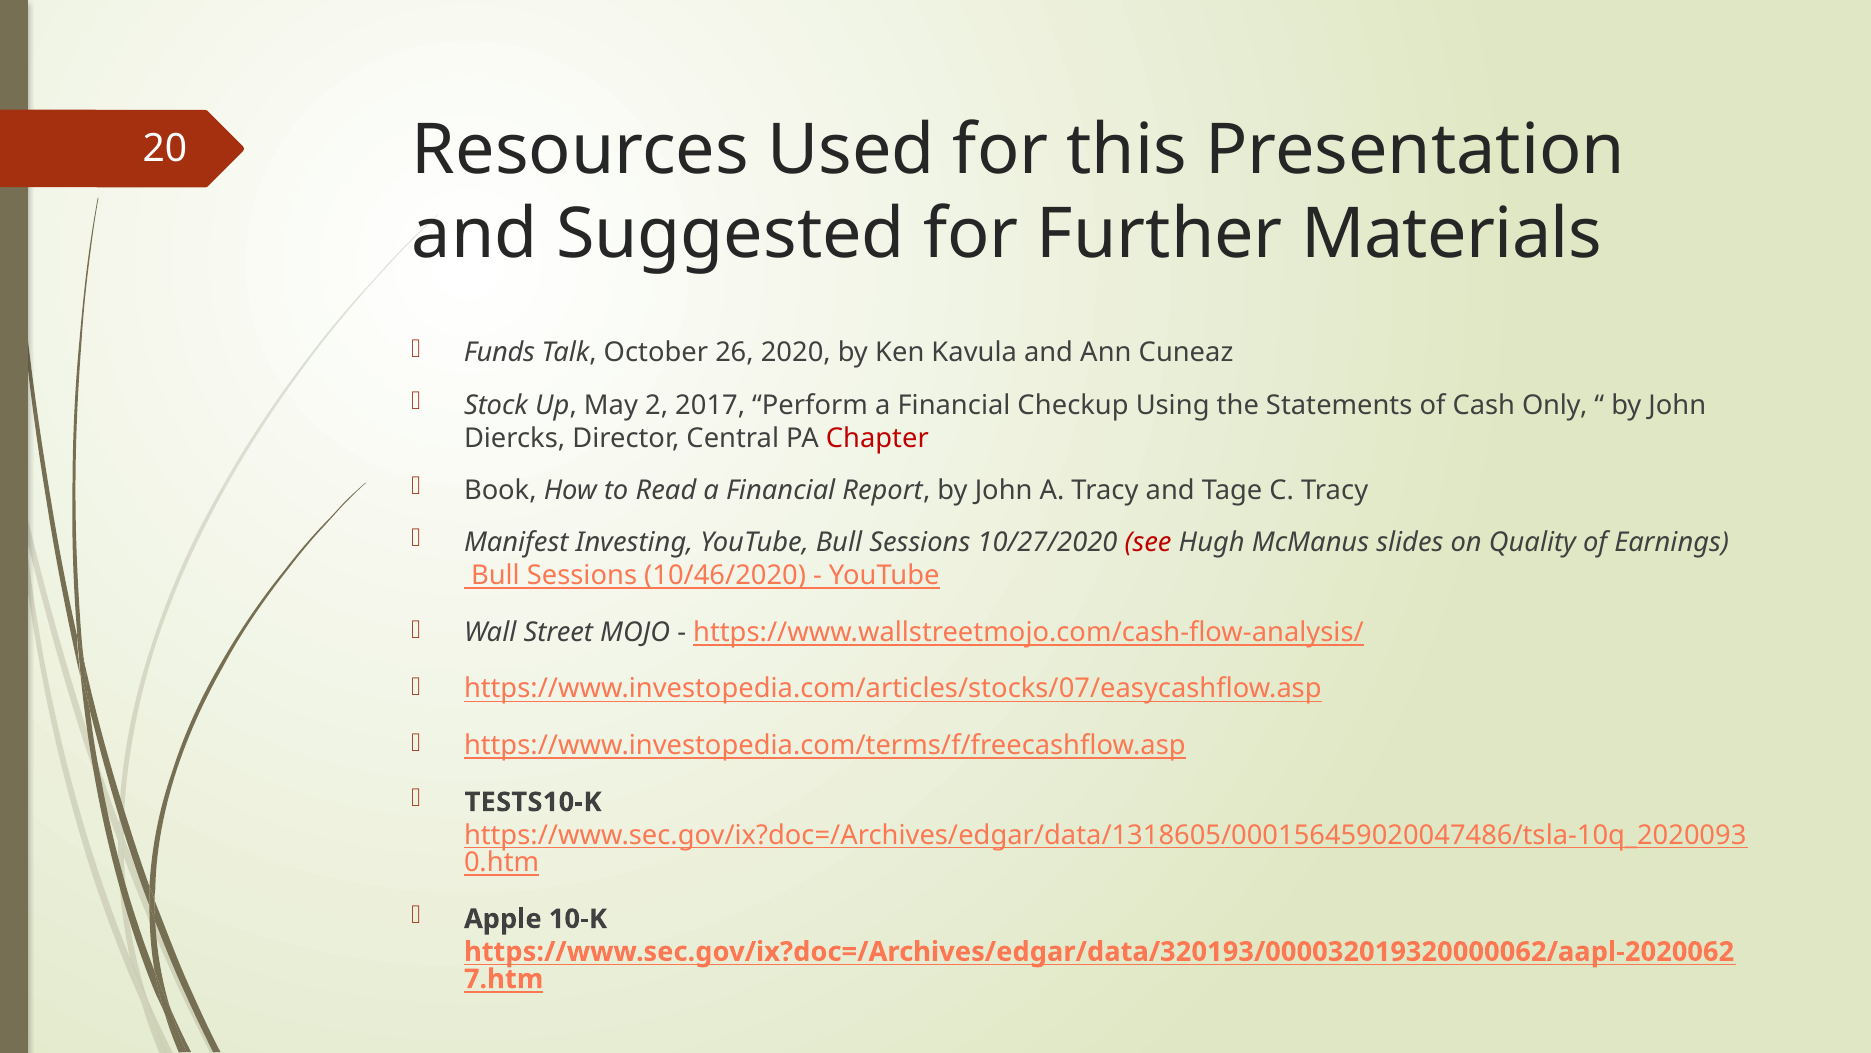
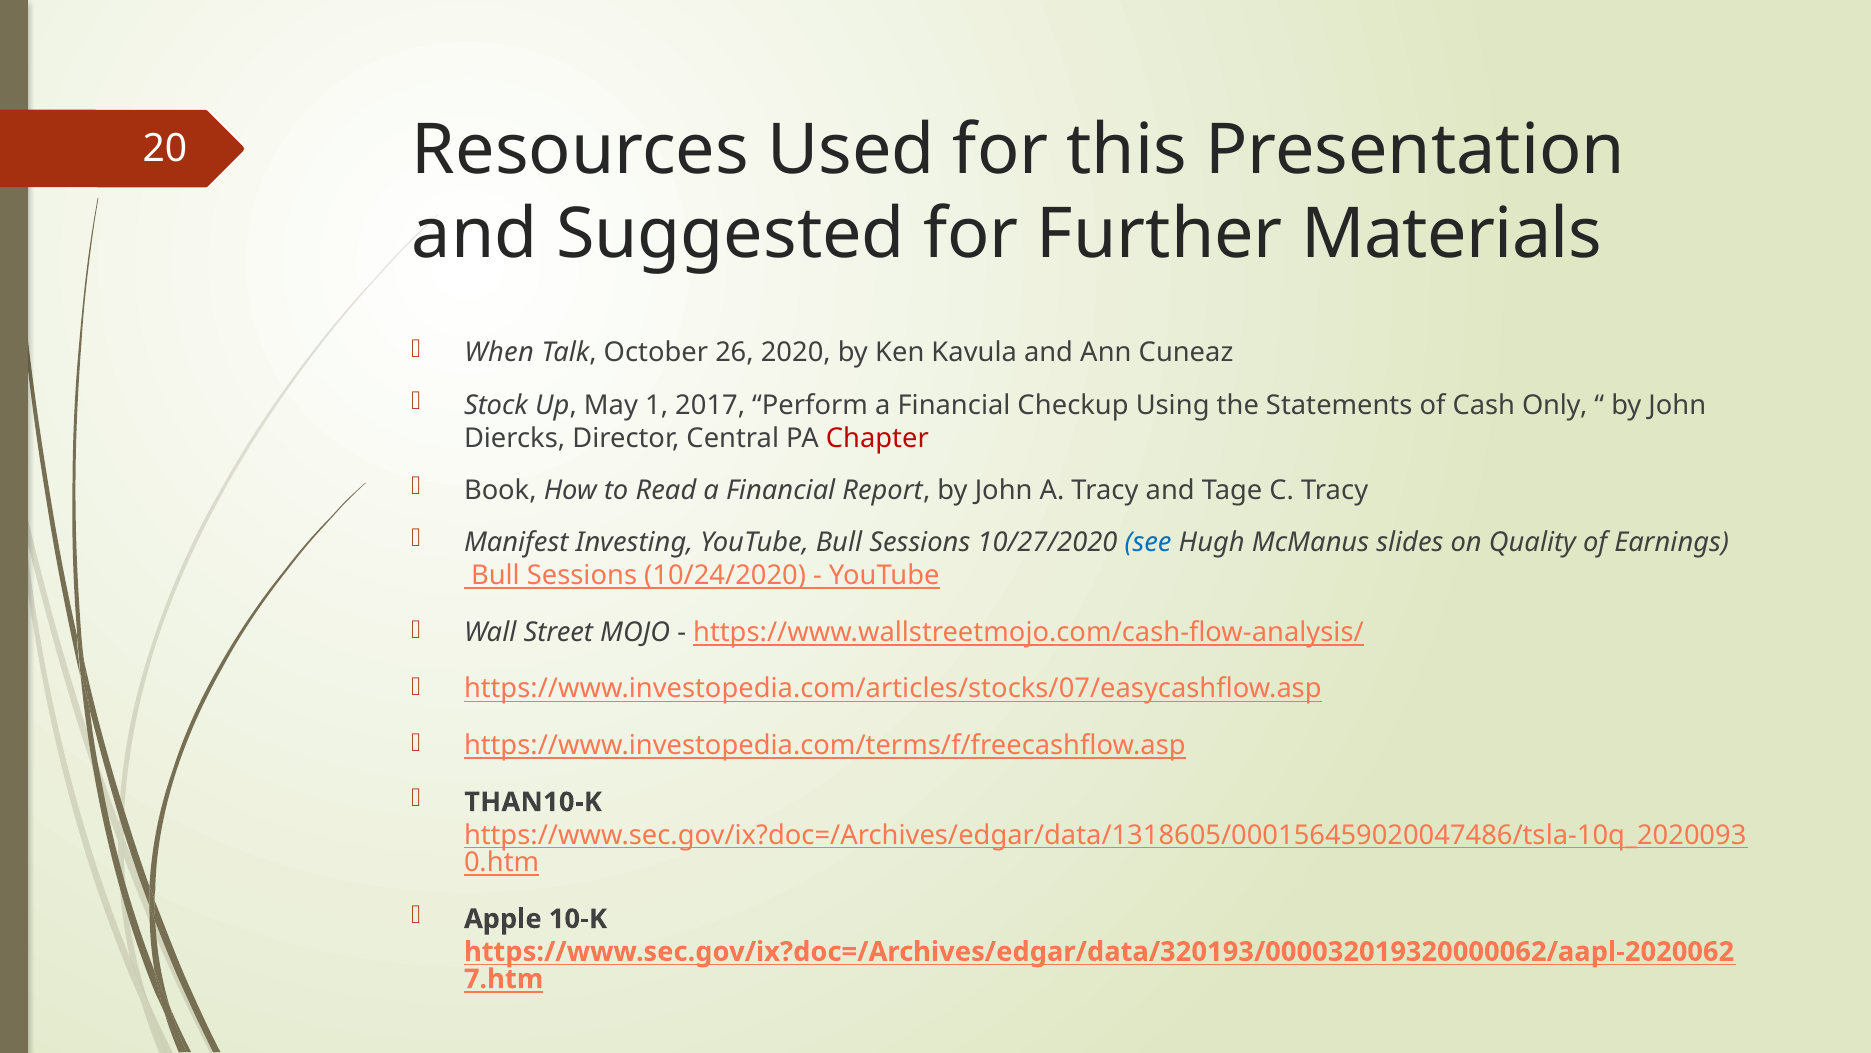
Funds: Funds -> When (499, 353)
2: 2 -> 1 (657, 405)
see colour: red -> blue (1148, 542)
10/46/2020: 10/46/2020 -> 10/24/2020 (725, 575)
TESTS10-K: TESTS10-K -> THAN10-K (533, 802)
